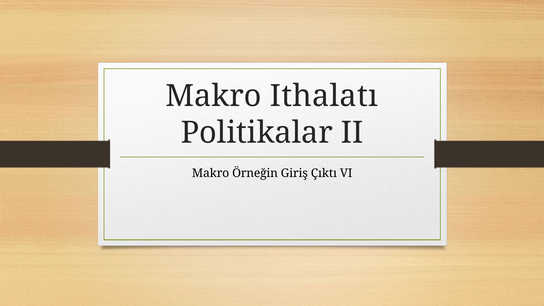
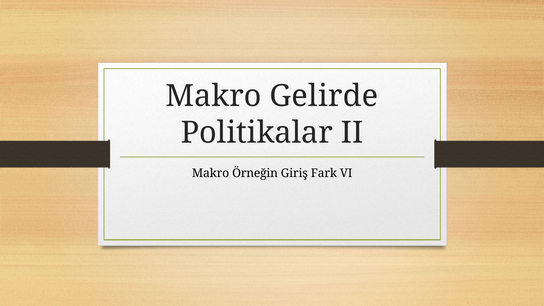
Ithalatı: Ithalatı -> Gelirde (324, 96)
Çıktı: Çıktı -> Fark (324, 173)
